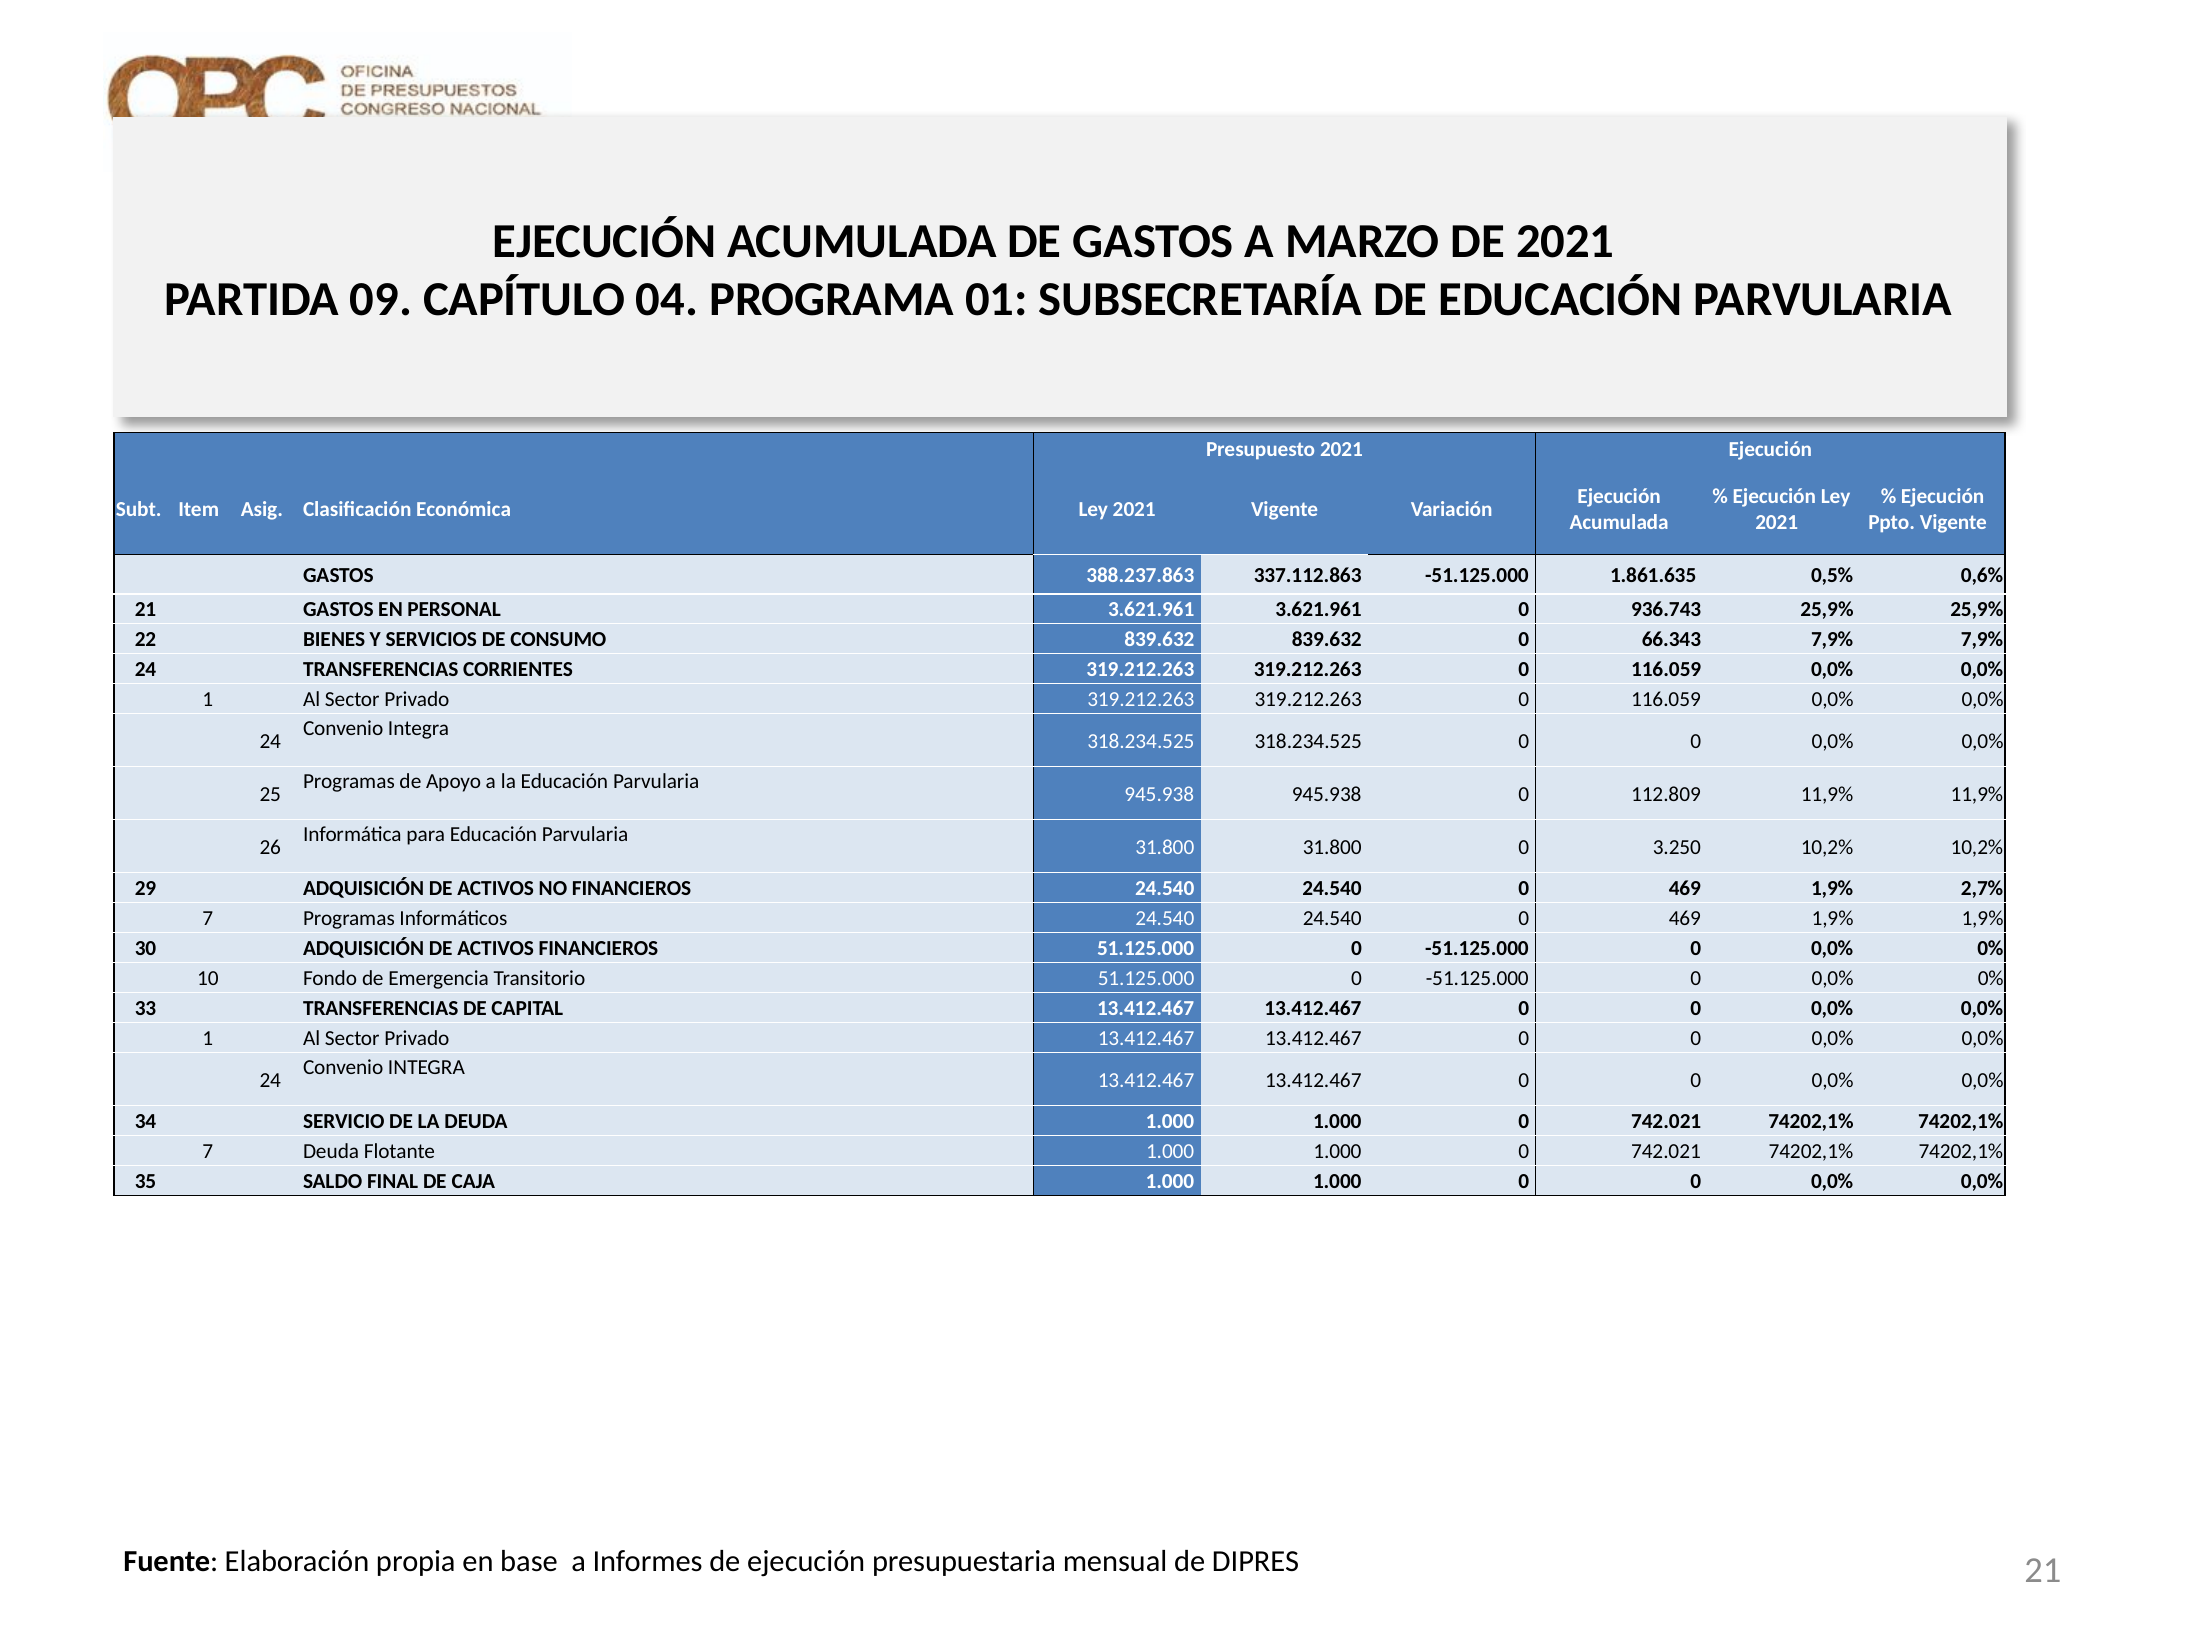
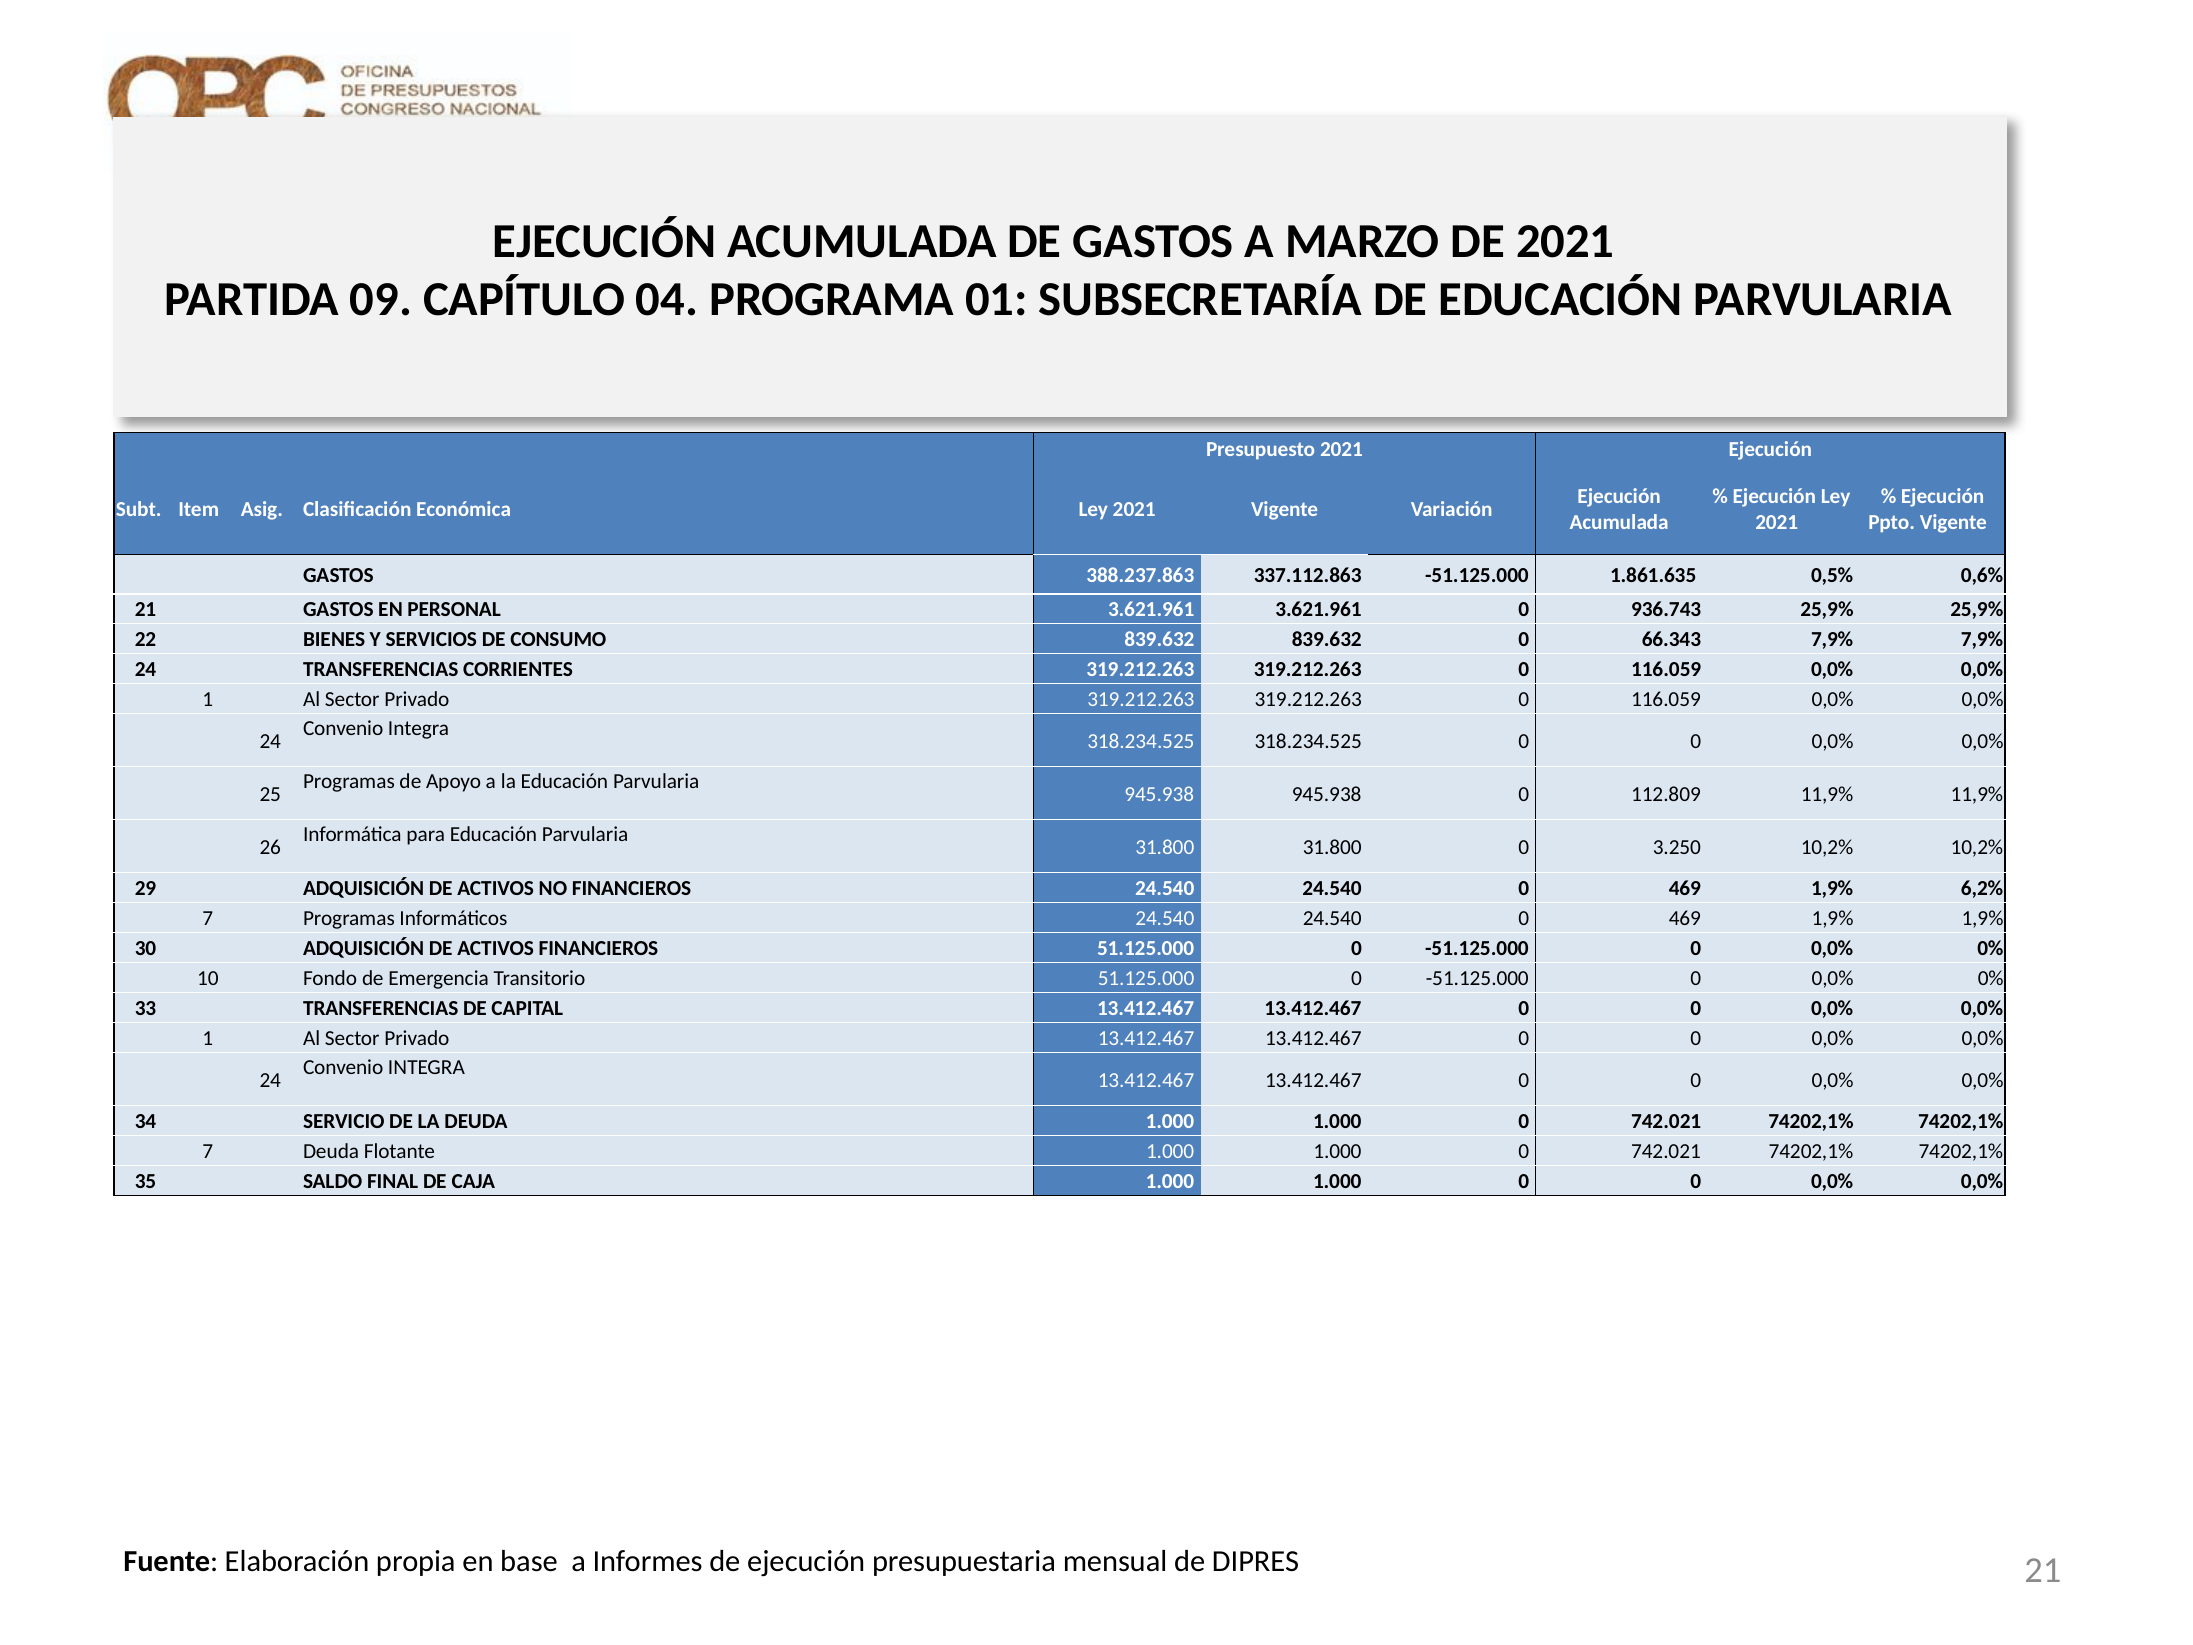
2,7%: 2,7% -> 6,2% (1982, 889)
